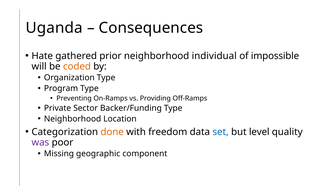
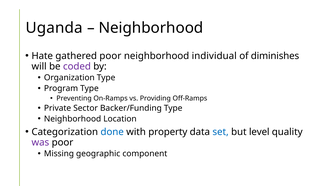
Consequences: Consequences -> Neighborhood (151, 28)
gathered prior: prior -> poor (110, 56)
impossible: impossible -> diminishes (275, 56)
coded colour: orange -> purple (77, 67)
done colour: orange -> blue (112, 132)
freedom: freedom -> property (168, 132)
